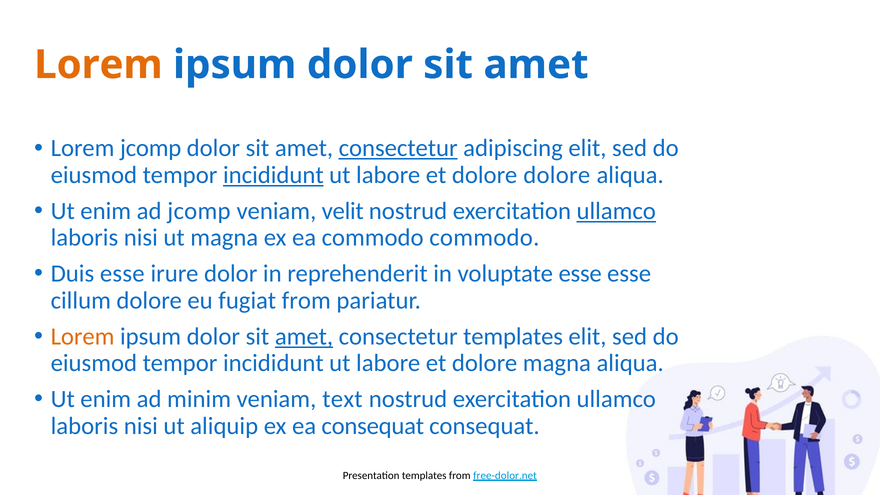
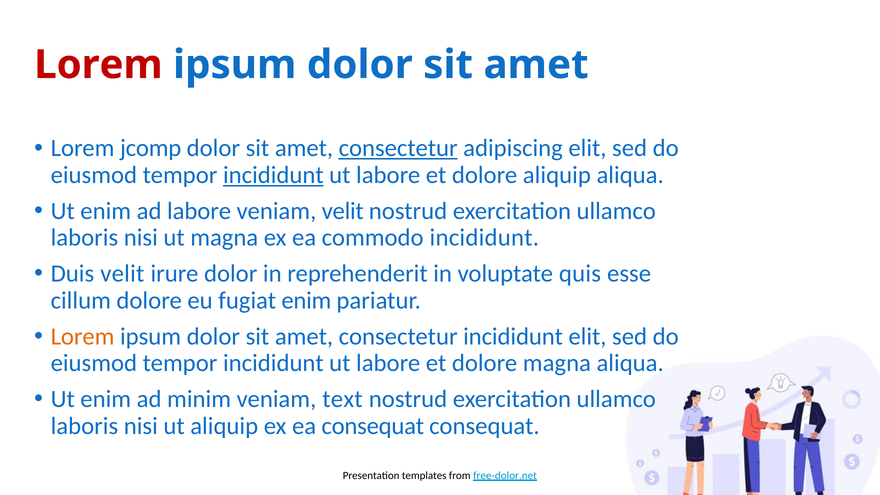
Lorem colour: orange -> red (98, 65)
dolore dolore: dolore -> aliquip (557, 175)
ad jcomp: jcomp -> labore (199, 211)
ullamco underline: present -> none (616, 211)
commodo commodo: commodo -> incididunt (484, 238)
Duis esse: esse -> velit (122, 274)
voluptate esse: esse -> quis (580, 274)
fugiat from: from -> enim (306, 300)
amet underline: present -> none (304, 336)
consectetur templates: templates -> incididunt (513, 336)
